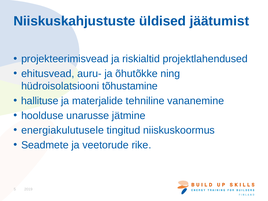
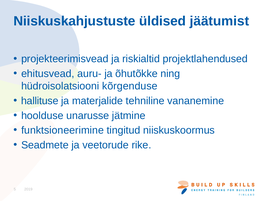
tõhustamine: tõhustamine -> kõrgenduse (130, 86)
energiakulutusele: energiakulutusele -> funktsioneerimine (63, 130)
